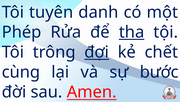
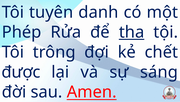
đợi underline: present -> none (97, 52)
cùng: cùng -> được (21, 72)
bước: bước -> sáng (159, 72)
